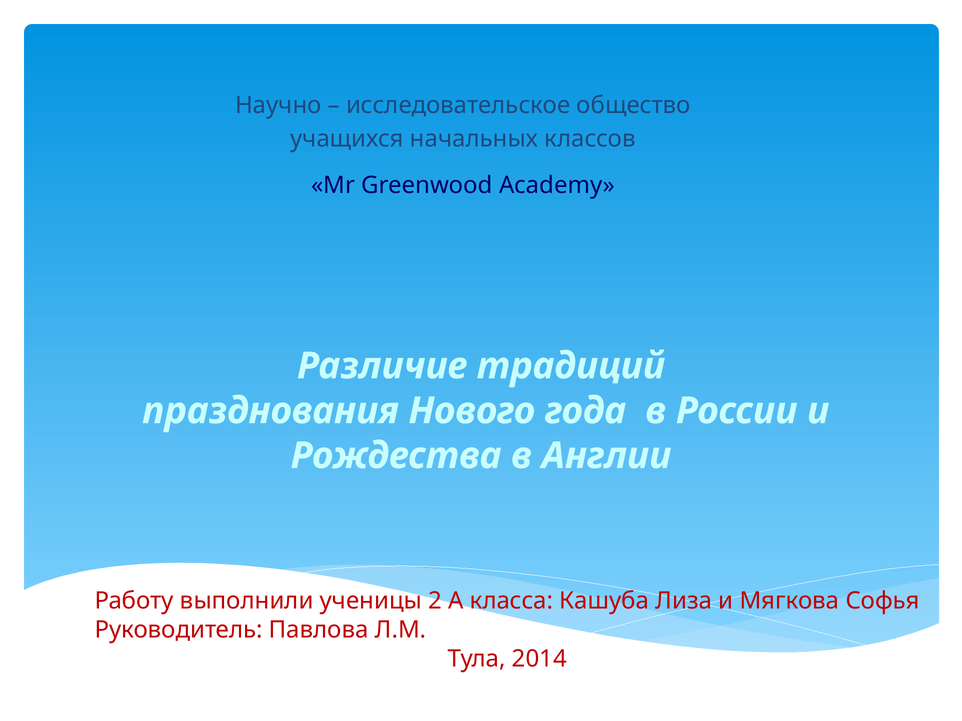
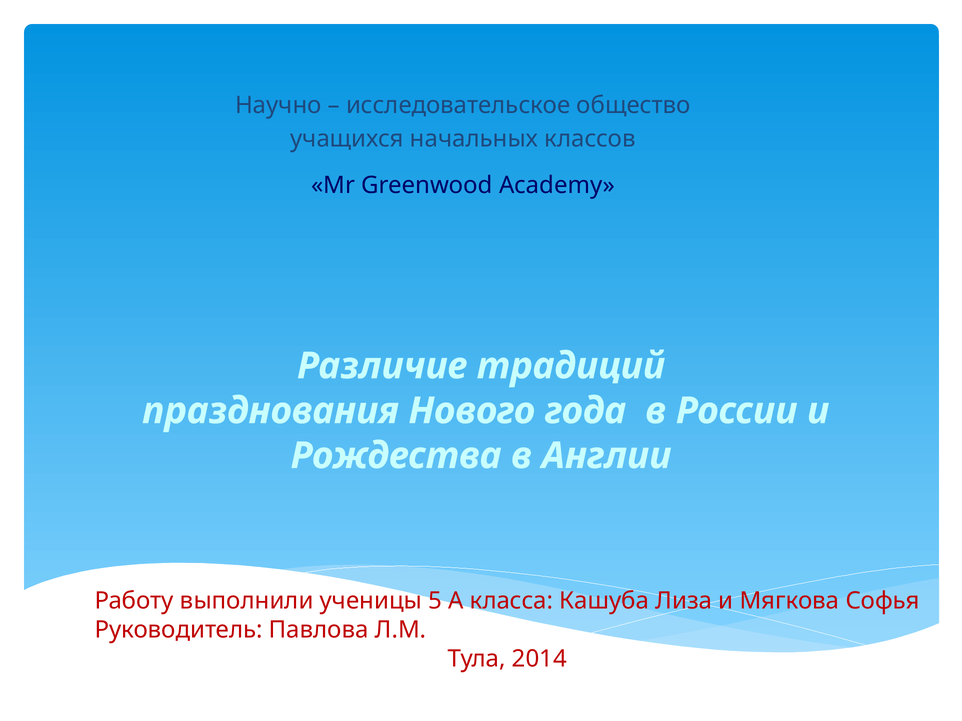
2: 2 -> 5 (435, 601)
